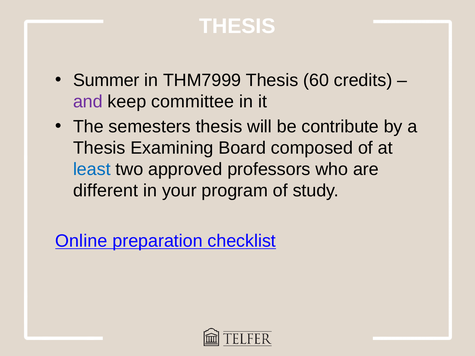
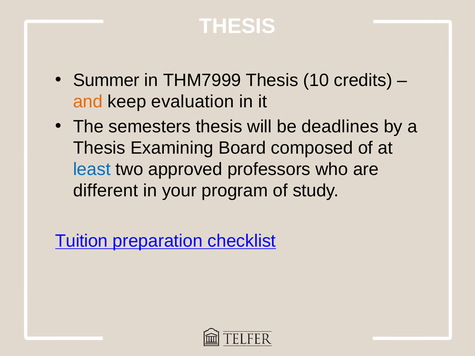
60: 60 -> 10 (316, 80)
and colour: purple -> orange (88, 102)
committee: committee -> evaluation (193, 102)
contribute: contribute -> deadlines (340, 127)
Online: Online -> Tuition (82, 241)
